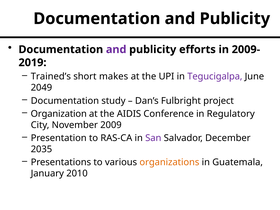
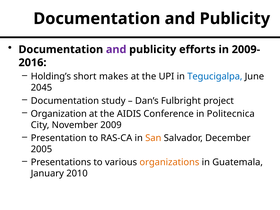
2019: 2019 -> 2016 (32, 63)
Trained’s: Trained’s -> Holding’s (51, 76)
Tegucigalpa colour: purple -> blue (215, 76)
2049: 2049 -> 2045 (41, 88)
Regulatory: Regulatory -> Politecnica (231, 114)
San colour: purple -> orange (153, 138)
2035: 2035 -> 2005 (41, 149)
